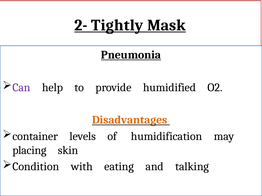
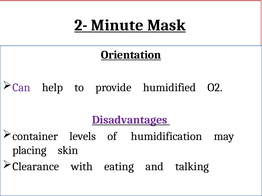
Tightly: Tightly -> Minute (117, 25)
Pneumonia: Pneumonia -> Orientation (131, 55)
Disadvantages colour: orange -> purple (130, 120)
Condition: Condition -> Clearance (36, 167)
